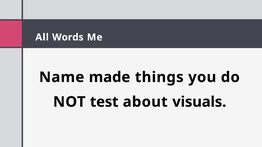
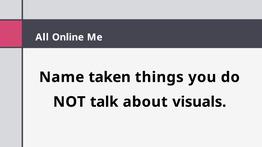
Words: Words -> Online (68, 37)
made: made -> taken (110, 77)
test: test -> talk (104, 102)
